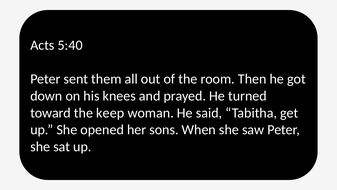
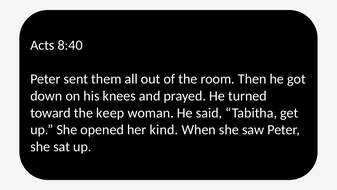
5:40: 5:40 -> 8:40 (70, 45)
sons: sons -> kind (164, 129)
